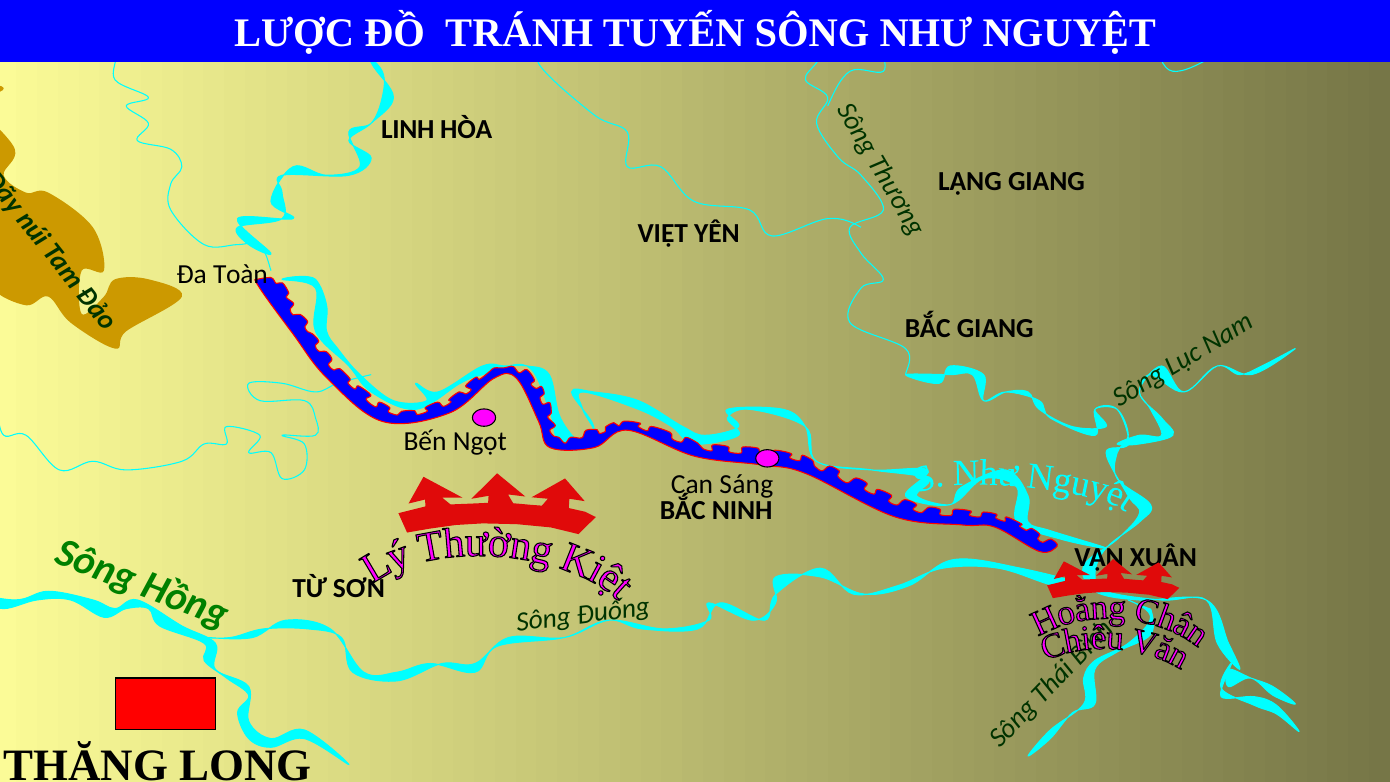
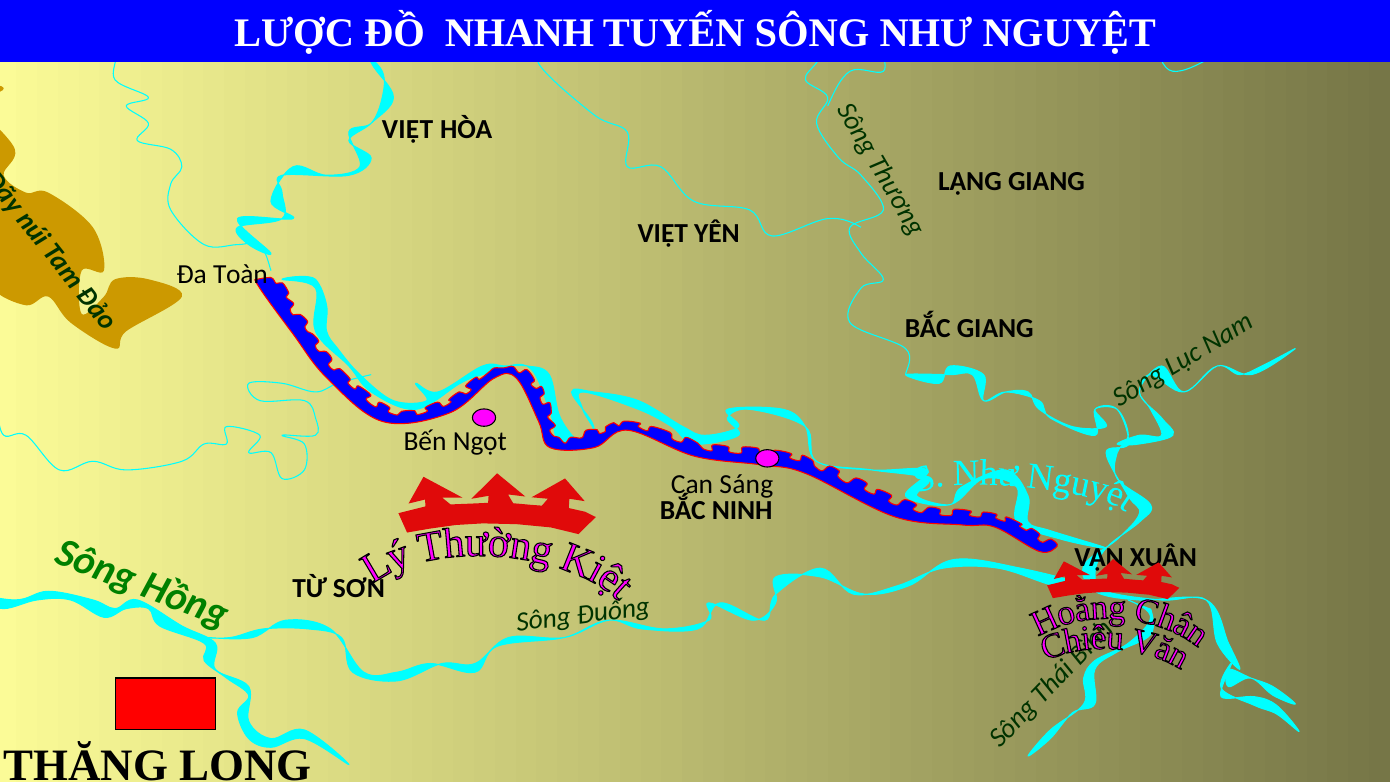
TRÁNH: TRÁNH -> NHANH (520, 33)
LINH: LINH -> VIỆT (408, 129)
